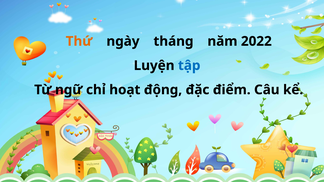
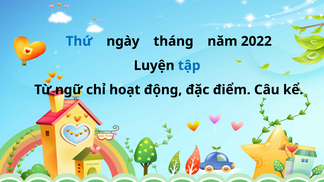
Thứ colour: orange -> blue (79, 41)
